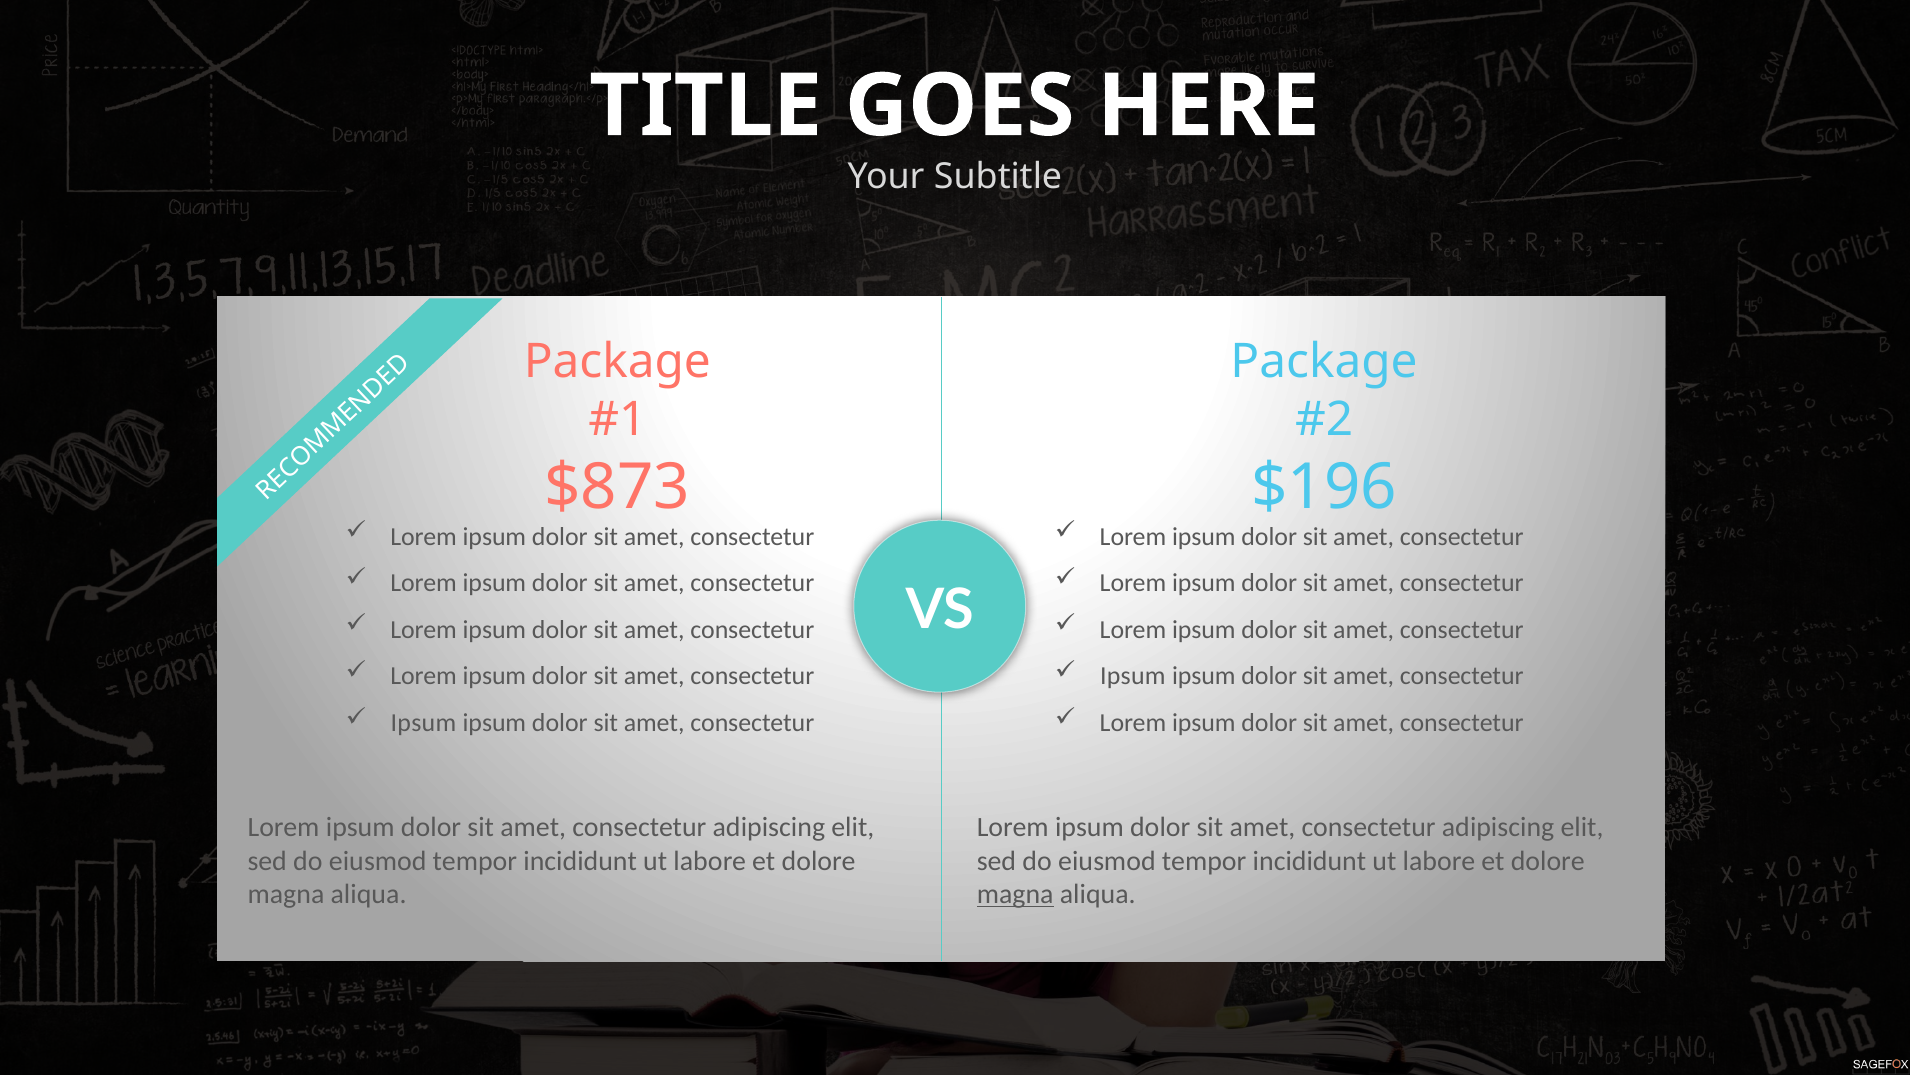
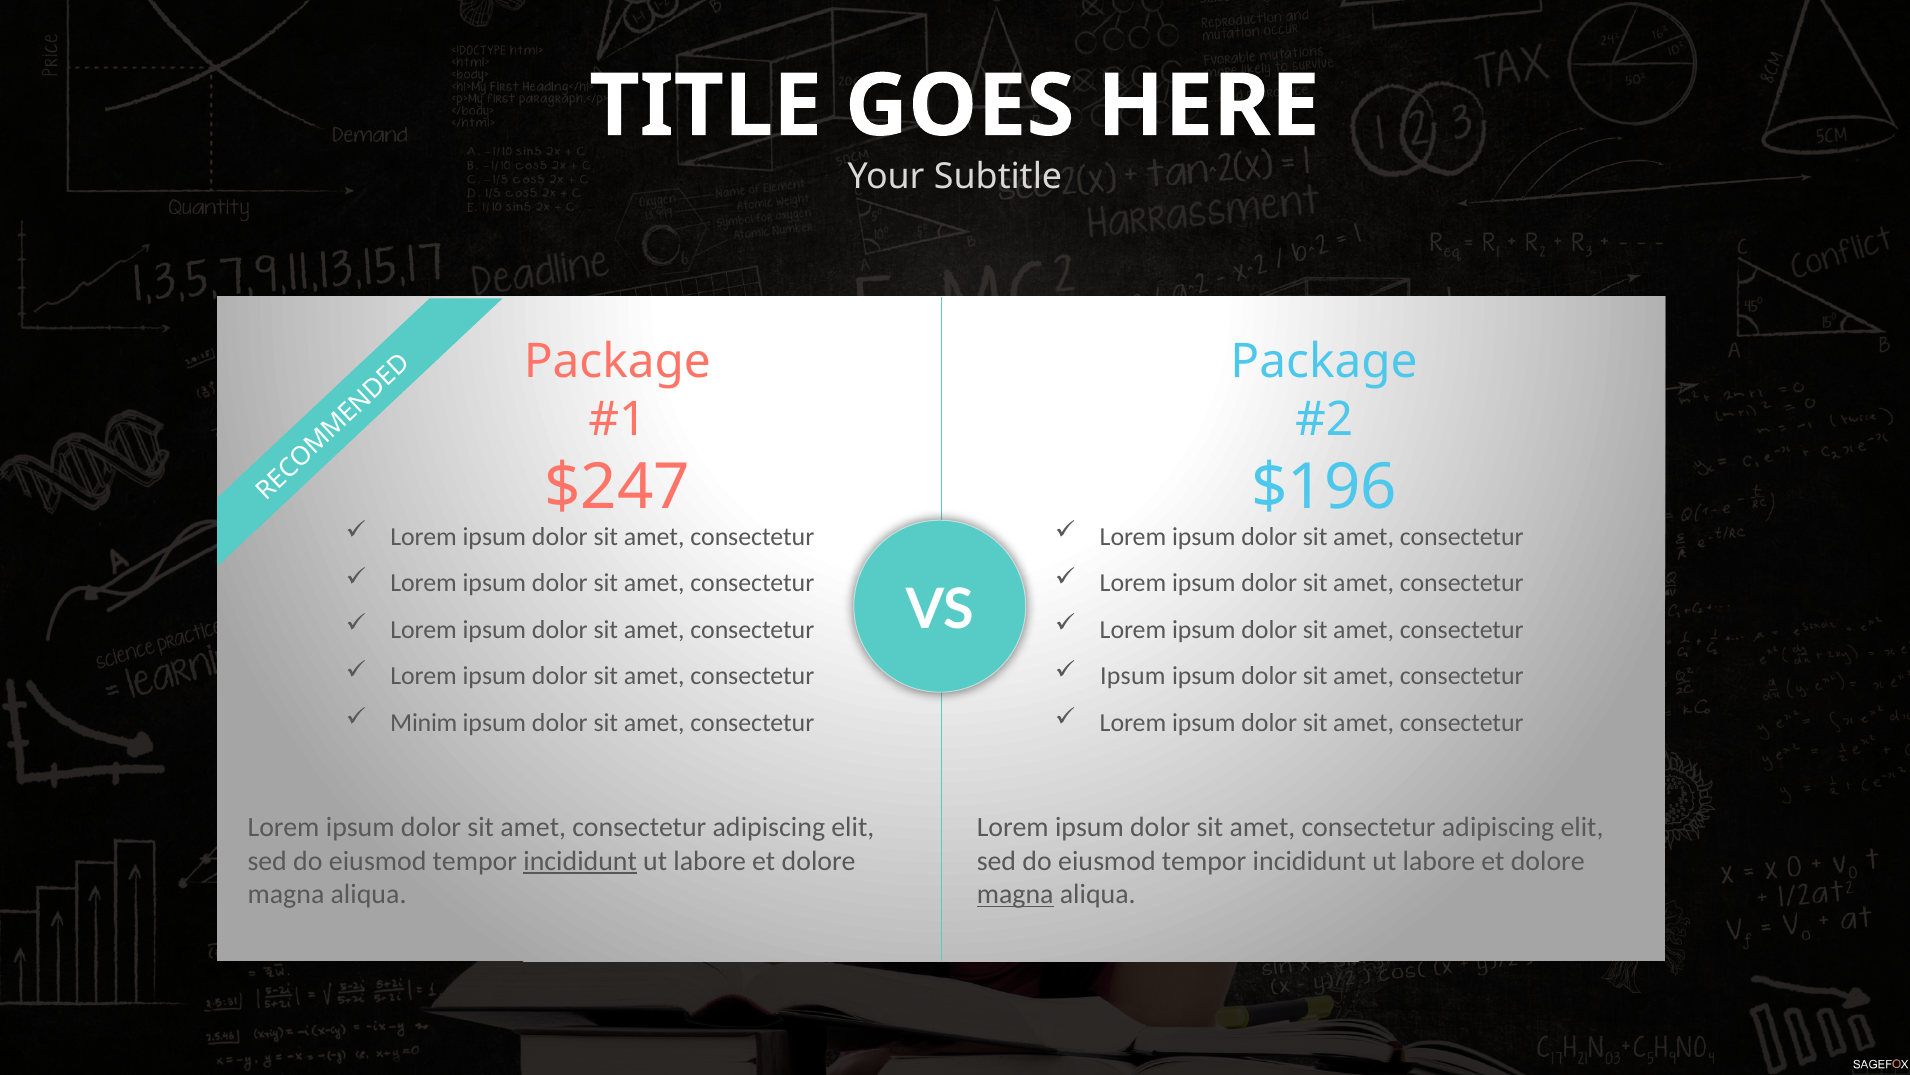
$873: $873 -> $247 (617, 487)
Ipsum: Ipsum -> Minim (424, 723)
incididunt underline: none -> present (580, 861)
